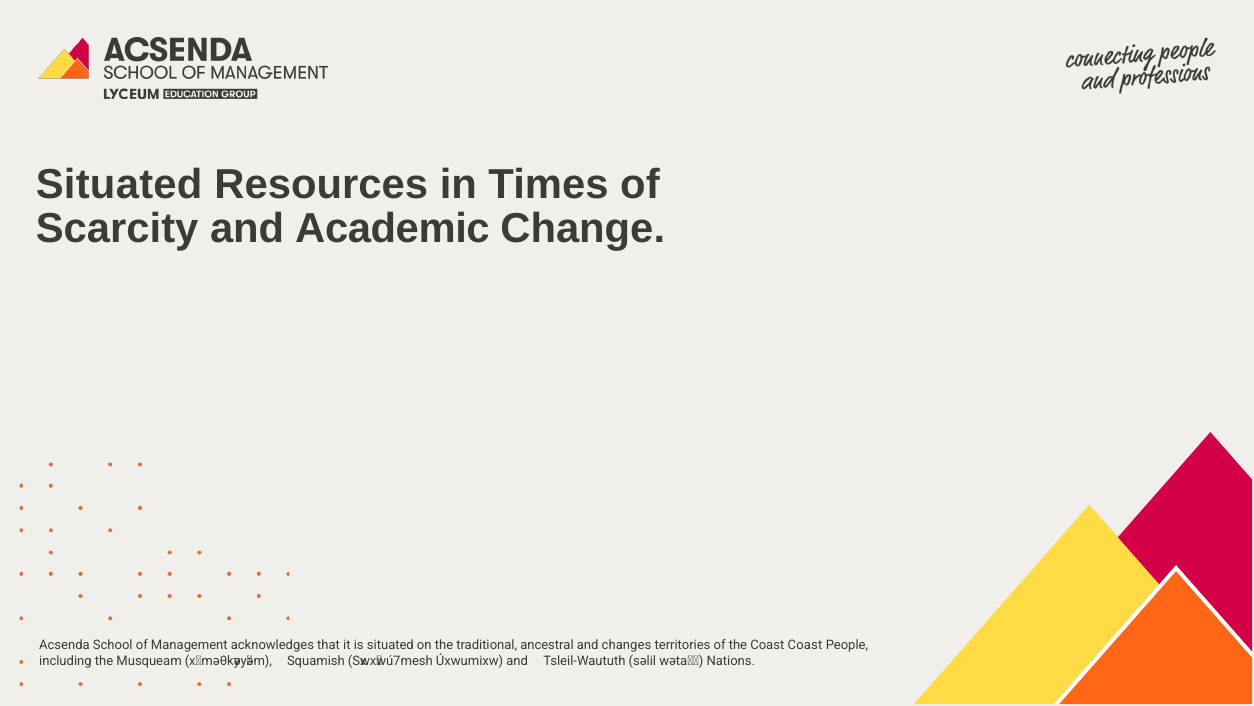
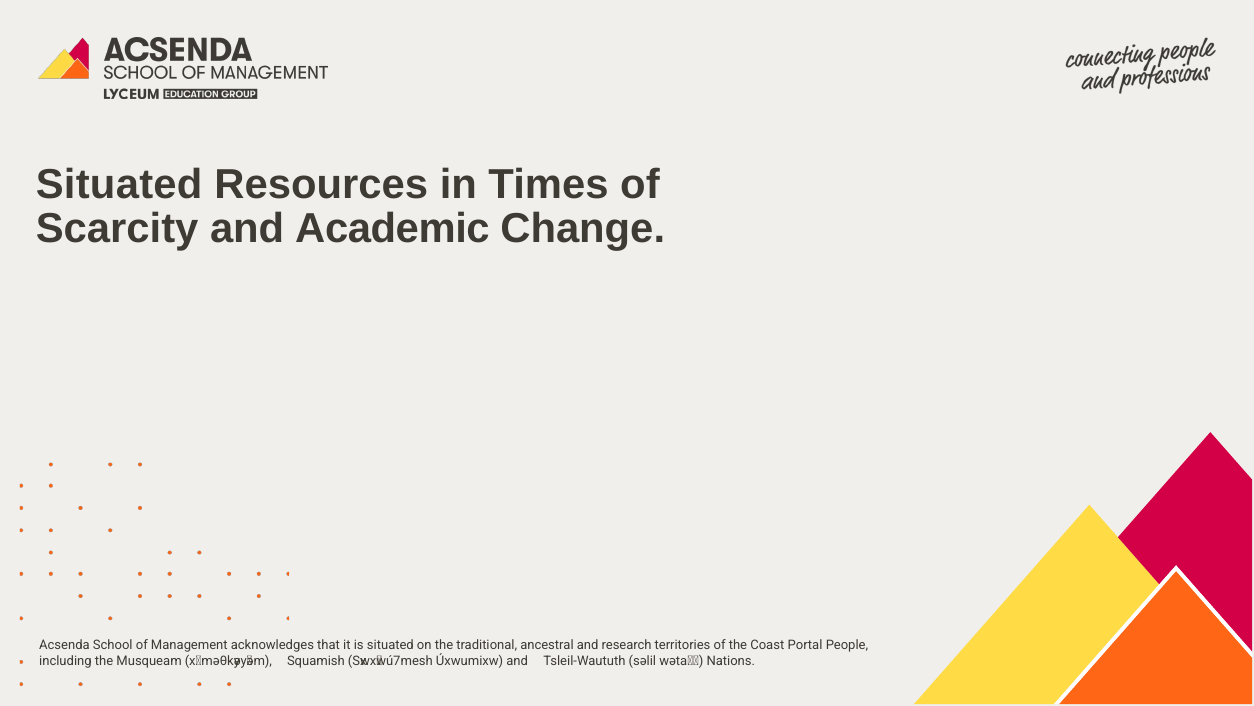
changes: changes -> research (627, 645)
Coast Coast: Coast -> Portal (805, 645)
